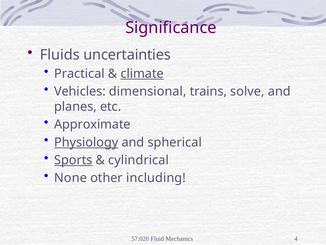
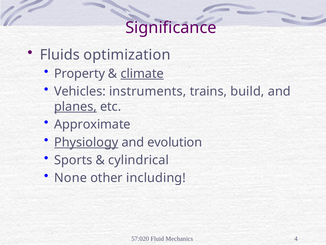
uncertainties: uncertainties -> optimization (127, 55)
Practical: Practical -> Property (80, 74)
dimensional: dimensional -> instruments (148, 91)
solve: solve -> build (247, 91)
planes underline: none -> present (75, 107)
spherical: spherical -> evolution (175, 142)
Sports underline: present -> none (73, 160)
